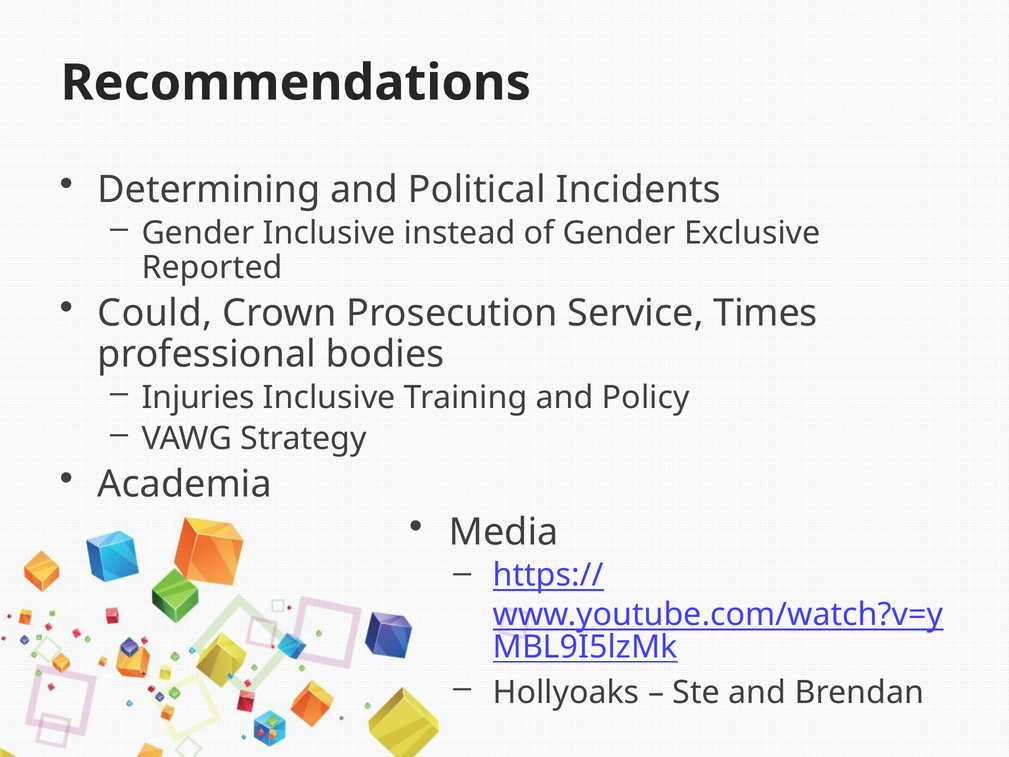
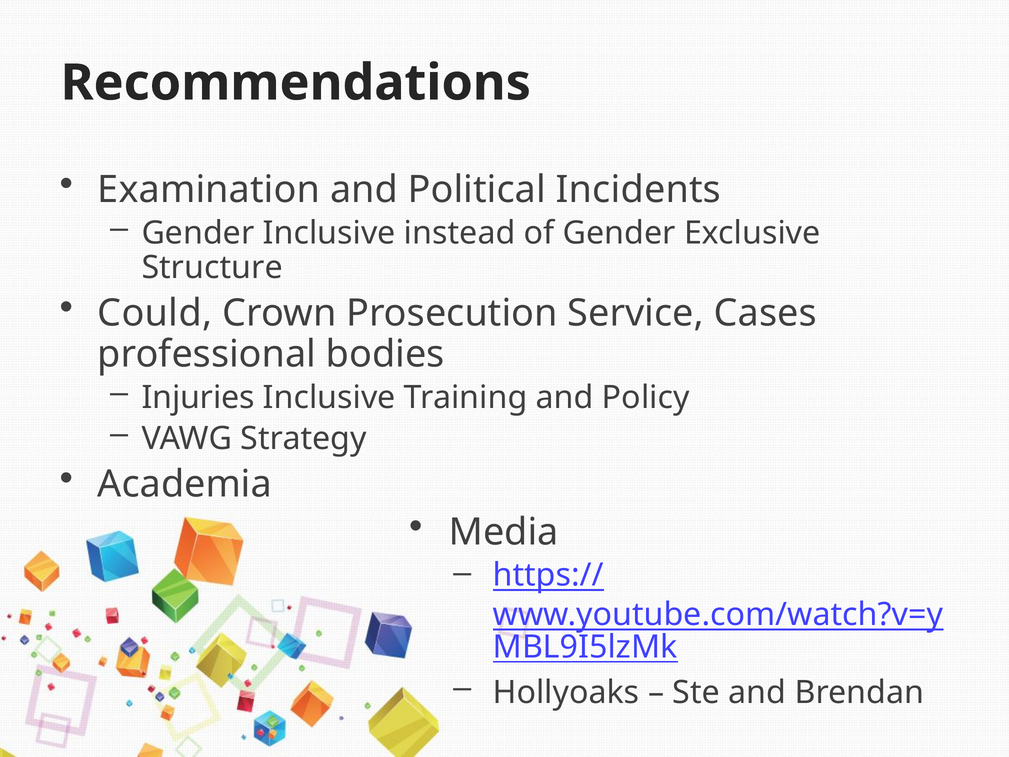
Determining: Determining -> Examination (209, 190)
Reported: Reported -> Structure (212, 268)
Times: Times -> Cases (765, 313)
